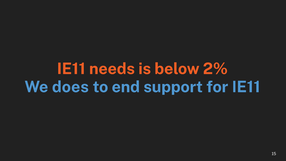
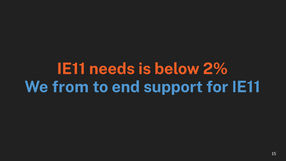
does: does -> from (70, 87)
